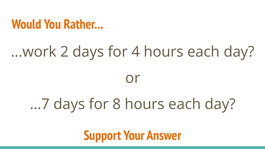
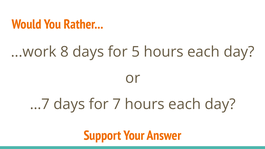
2: 2 -> 8 (64, 52)
4: 4 -> 5 (136, 52)
8: 8 -> 7 (117, 104)
